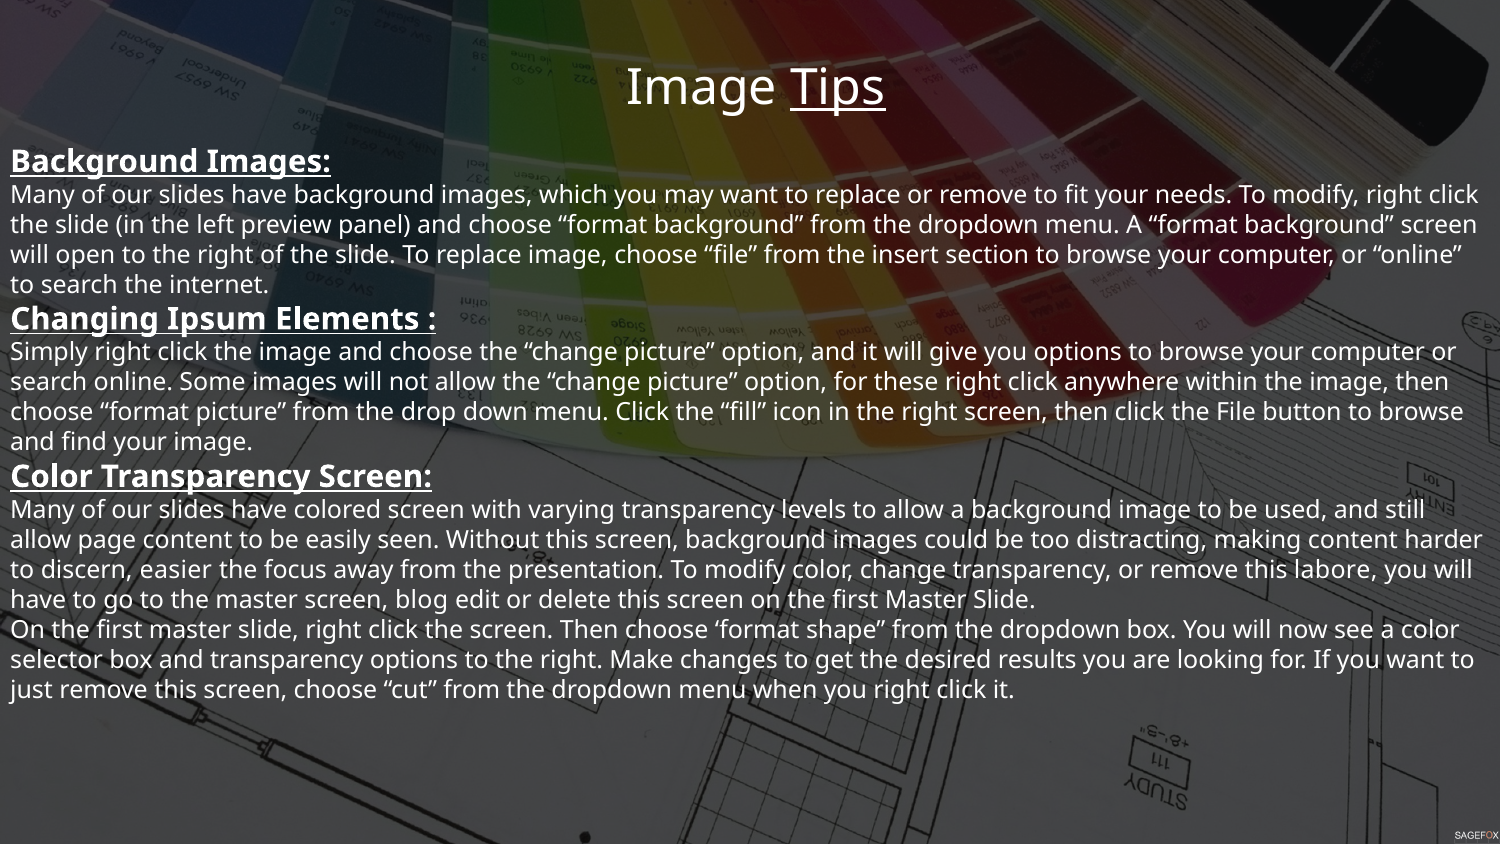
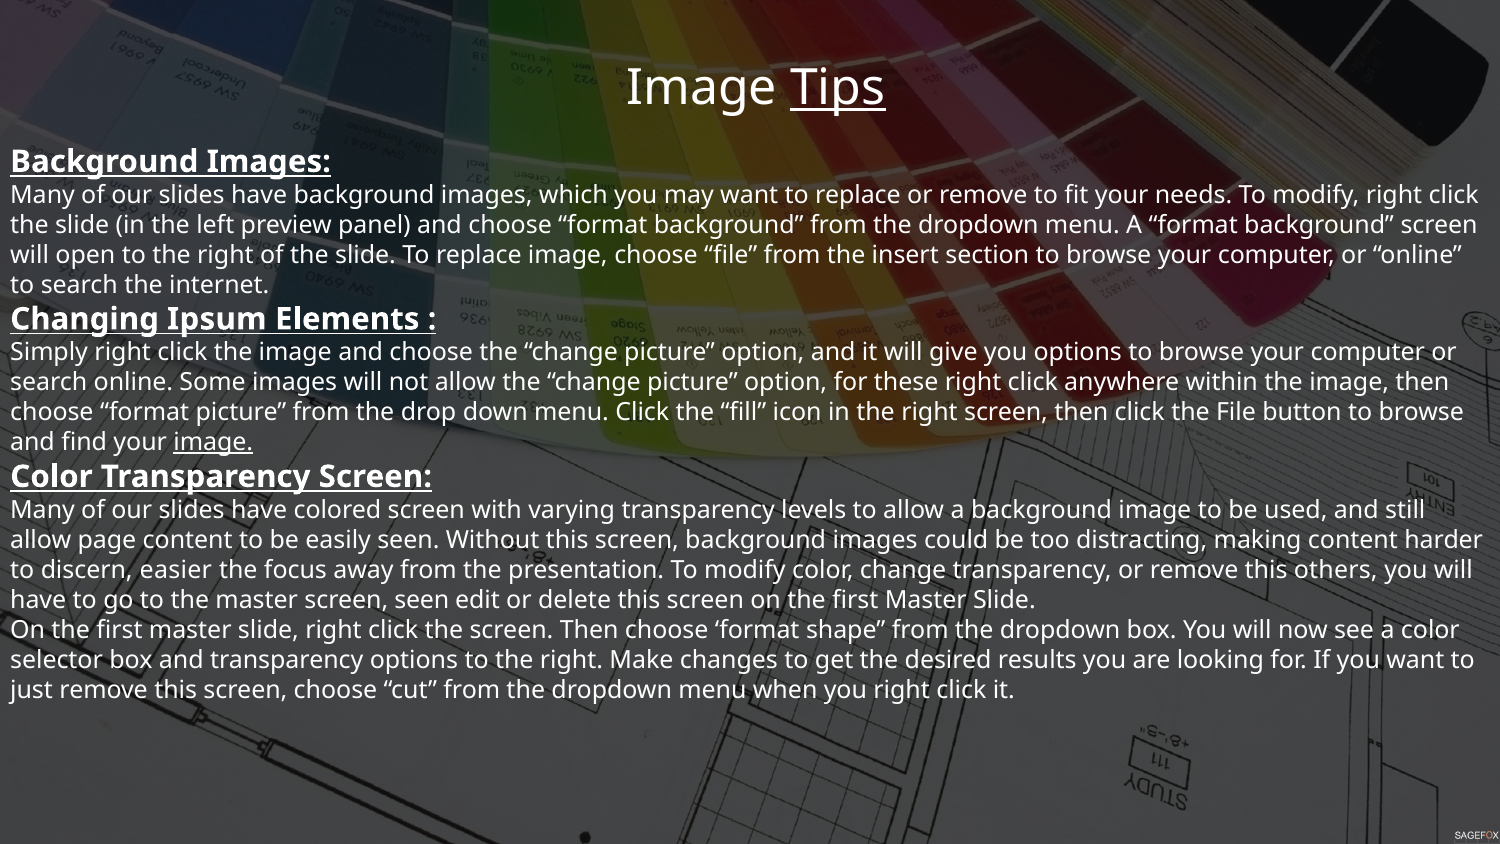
image underline: none -> present (213, 442)
labore: labore -> others (1336, 570)
screen blog: blog -> seen (422, 600)
